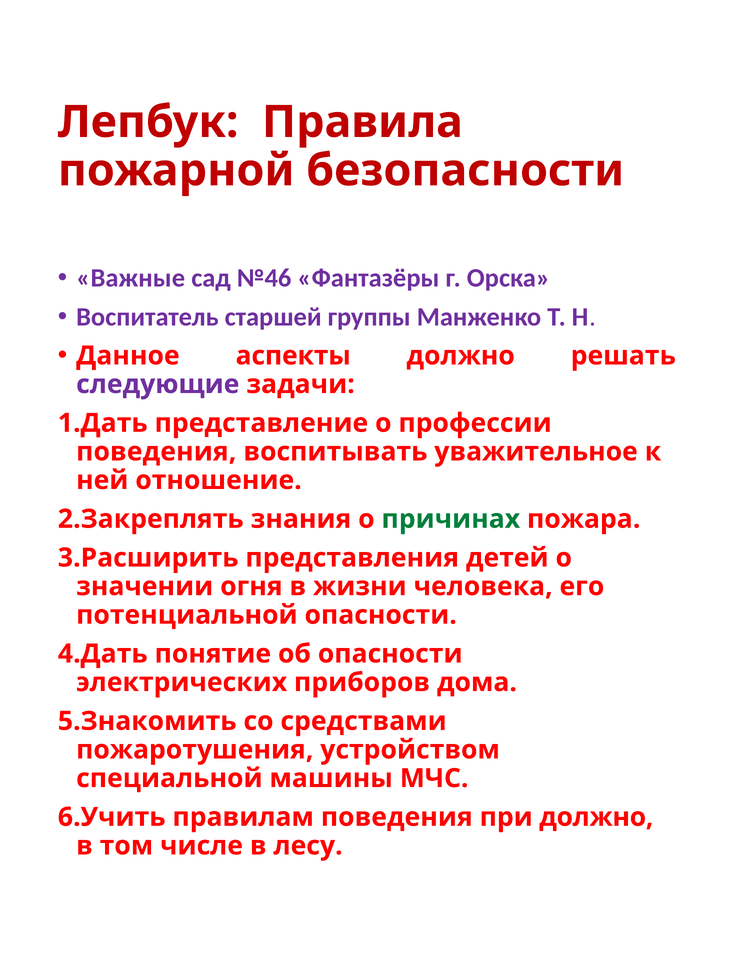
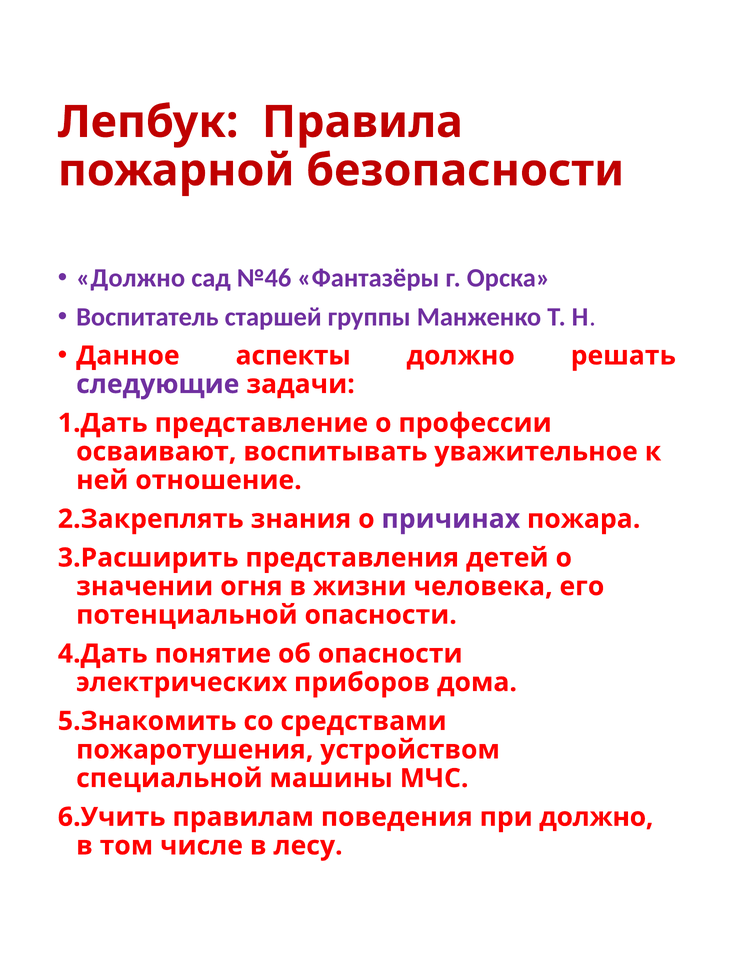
Важные: Важные -> Должно (131, 278)
поведения: поведения -> осваивают (156, 452)
причинах colour: green -> purple (451, 519)
